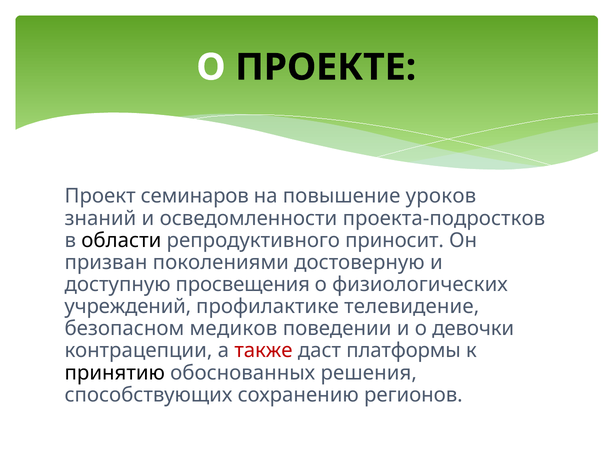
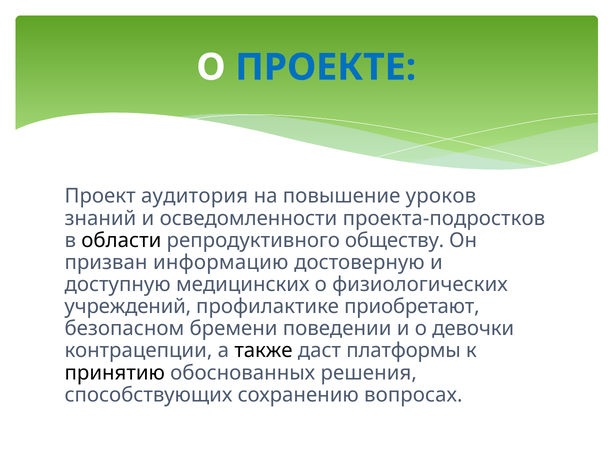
ПРОЕКТЕ colour: black -> blue (326, 67)
семинаров: семинаров -> аудитория (195, 196)
приносит: приносит -> обществу (395, 240)
поколениями: поколениями -> информацию (221, 262)
просвещения: просвещения -> медицинских (243, 284)
телевидение: телевидение -> приобретают (412, 306)
медиков: медиков -> бремени (234, 328)
также colour: red -> black (263, 351)
регионов: регионов -> вопросах (413, 395)
